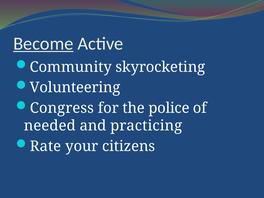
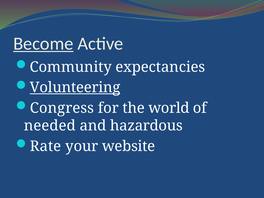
skyrocketing: skyrocketing -> expectancies (160, 67)
Volunteering underline: none -> present (75, 88)
police: police -> world (169, 108)
practicing: practicing -> hazardous (146, 126)
citizens: citizens -> website (129, 146)
